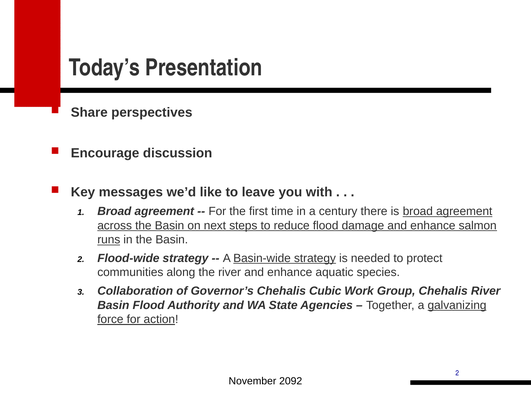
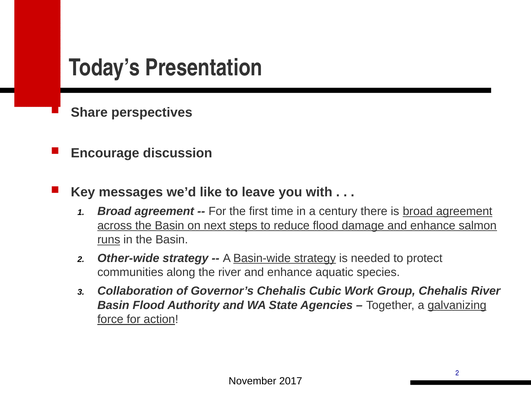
Flood-wide: Flood-wide -> Other-wide (128, 258)
2092: 2092 -> 2017 (291, 381)
